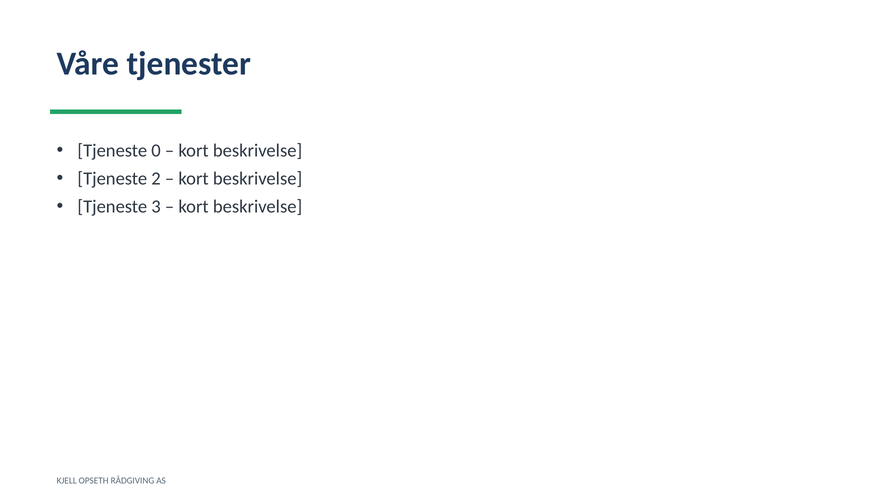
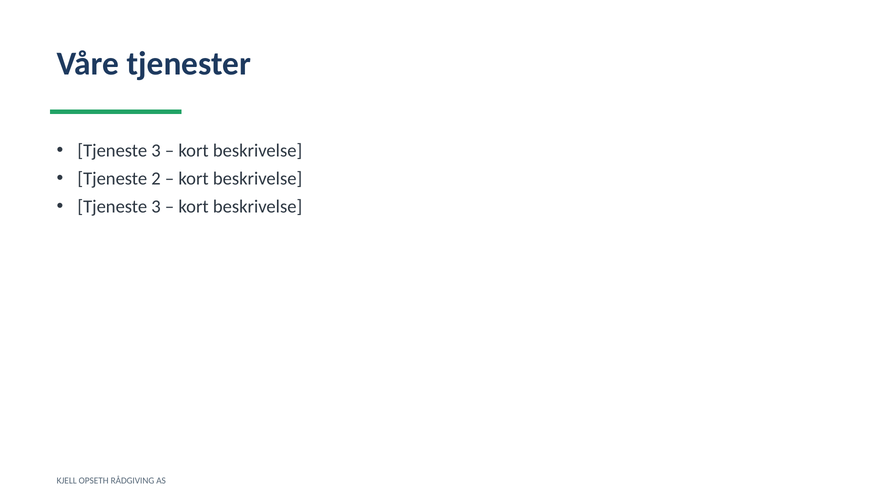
0: 0 -> 3 (156, 151)
